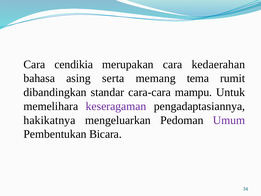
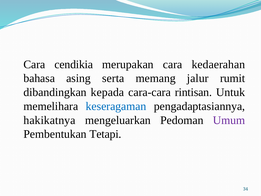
tema: tema -> jalur (198, 78)
standar: standar -> kepada (107, 92)
mampu: mampu -> rintisan (193, 92)
keseragaman colour: purple -> blue (116, 106)
Bicara: Bicara -> Tetapi (105, 134)
